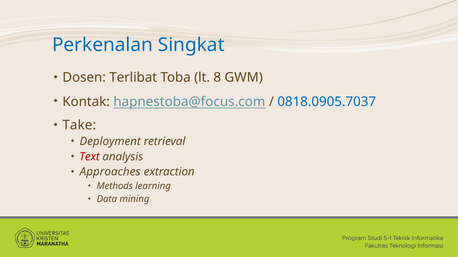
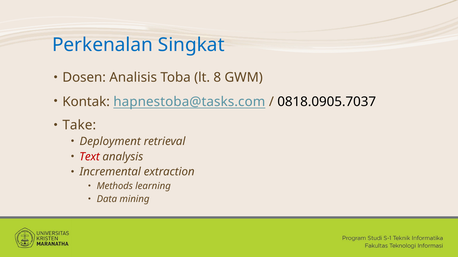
Terlibat: Terlibat -> Analisis (133, 78)
hapnestoba@focus.com: hapnestoba@focus.com -> hapnestoba@tasks.com (189, 102)
0818.0905.7037 colour: blue -> black (327, 102)
Approaches: Approaches -> Incremental (110, 172)
